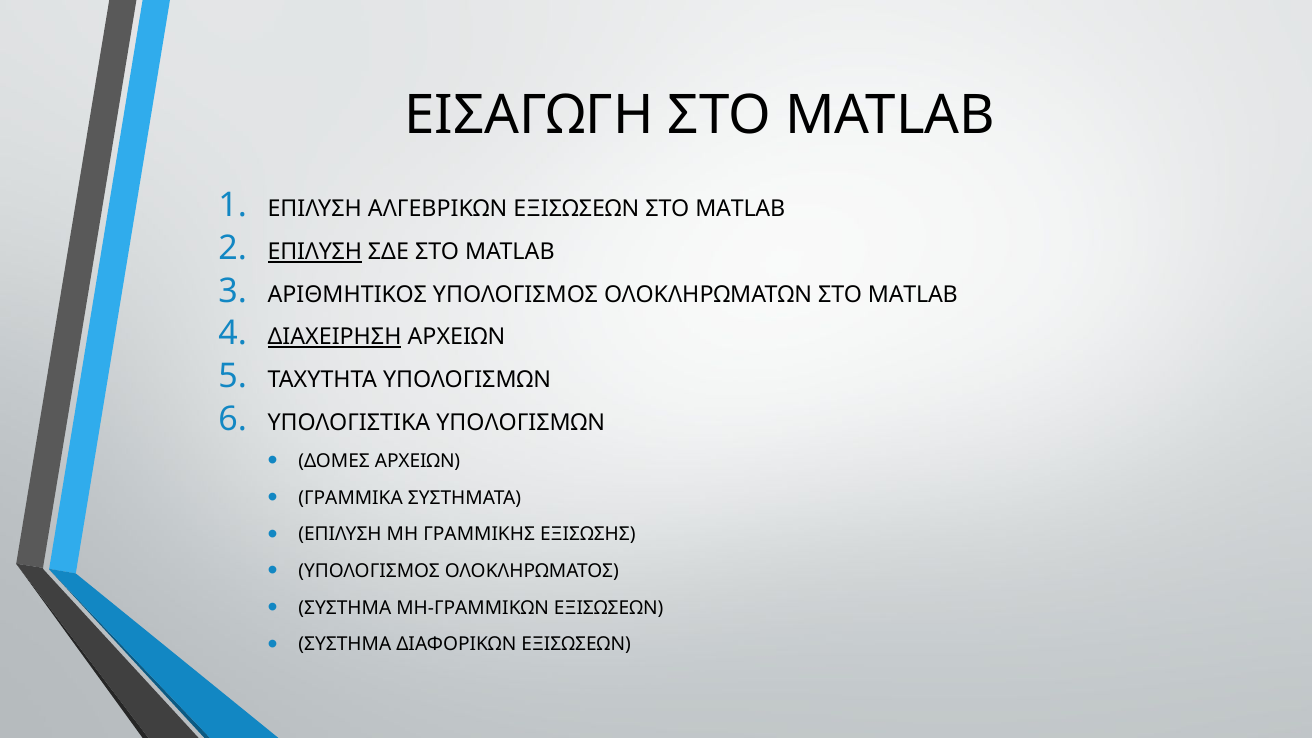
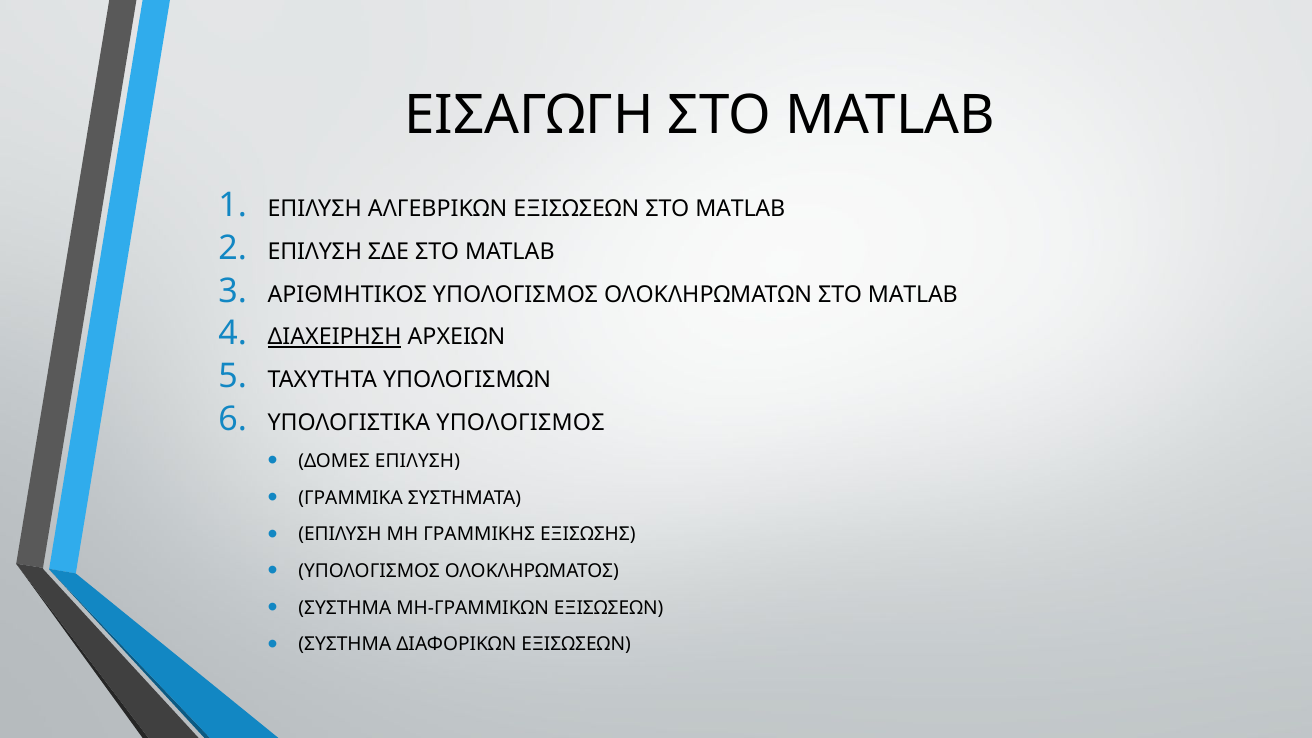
ΕΠΙΛΥΣΗ underline: present -> none (315, 252)
ΥΠΟΛΟΓΙΣΤΙΚΑ ΥΠΟΛΟΓΙΣΜΩΝ: ΥΠΟΛΟΓΙΣΜΩΝ -> ΥΠΟΛΟΓΙΣΜΟΣ (521, 422)
ΔΟΜΕΣ ΑΡΧΕΙΩΝ: ΑΡΧΕΙΩΝ -> ΕΠΙΛΥΣΗ (417, 461)
